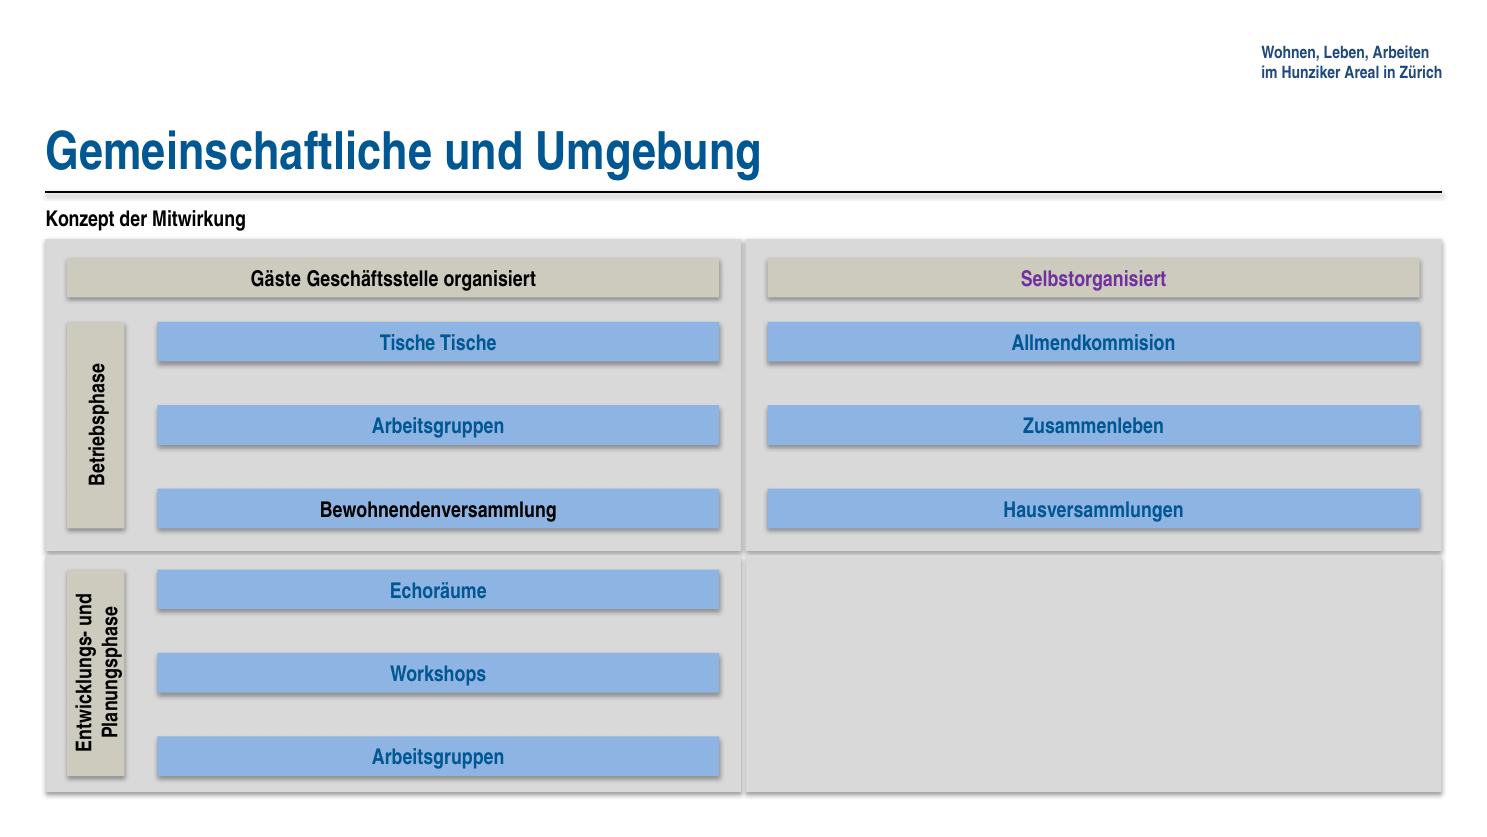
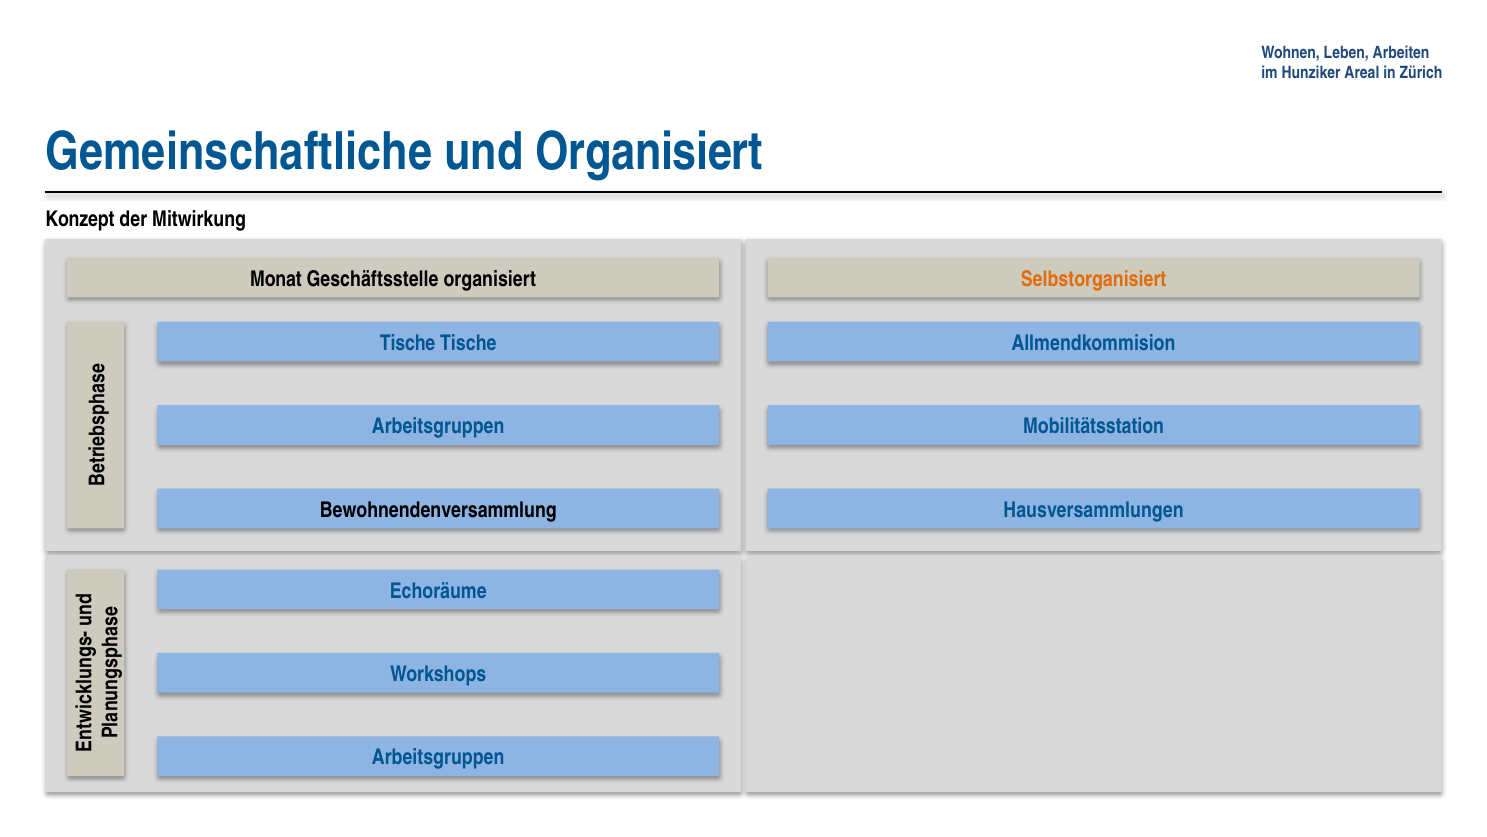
und Umgebung: Umgebung -> Organisiert (649, 152)
Gäste: Gäste -> Monat (276, 279)
Selbstorganisiert colour: purple -> orange (1094, 279)
Zusammenleben: Zusammenleben -> Mobilitätsstation (1094, 426)
